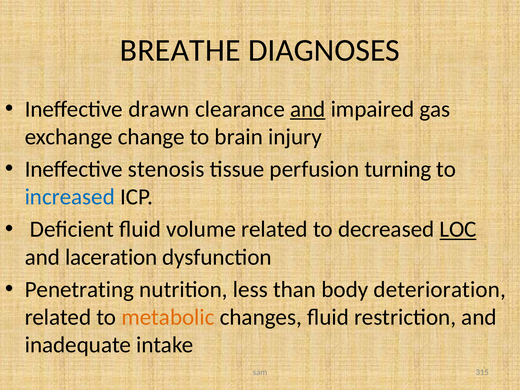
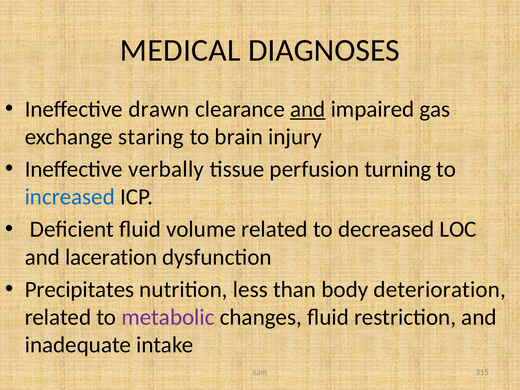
BREATHE: BREATHE -> MEDICAL (180, 50)
change: change -> staring (151, 137)
stenosis: stenosis -> verbally (166, 169)
LOC underline: present -> none (458, 229)
Penetrating: Penetrating -> Precipitates (79, 289)
metabolic colour: orange -> purple (168, 317)
